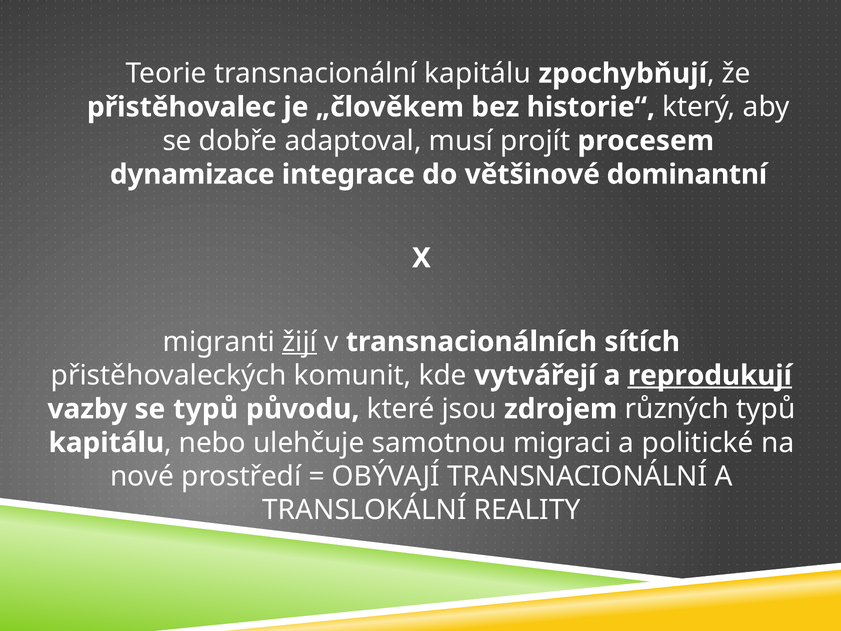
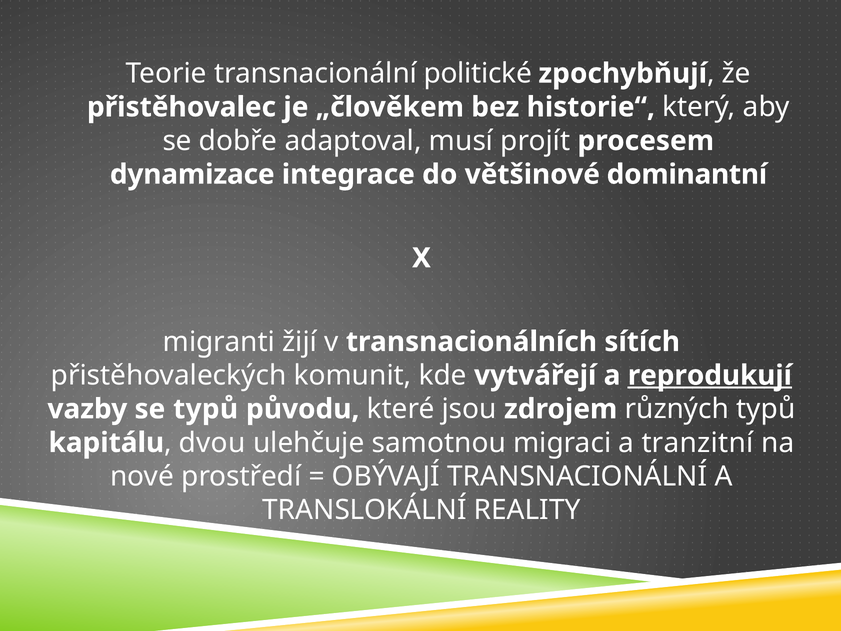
transnacionální kapitálu: kapitálu -> politické (478, 73)
žijí underline: present -> none (300, 342)
nebo: nebo -> dvou (212, 443)
politické: politické -> tranzitní (698, 443)
